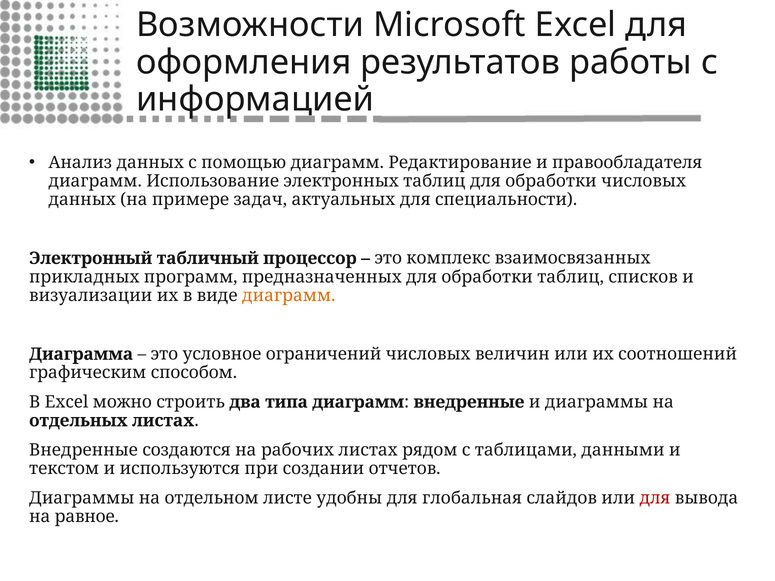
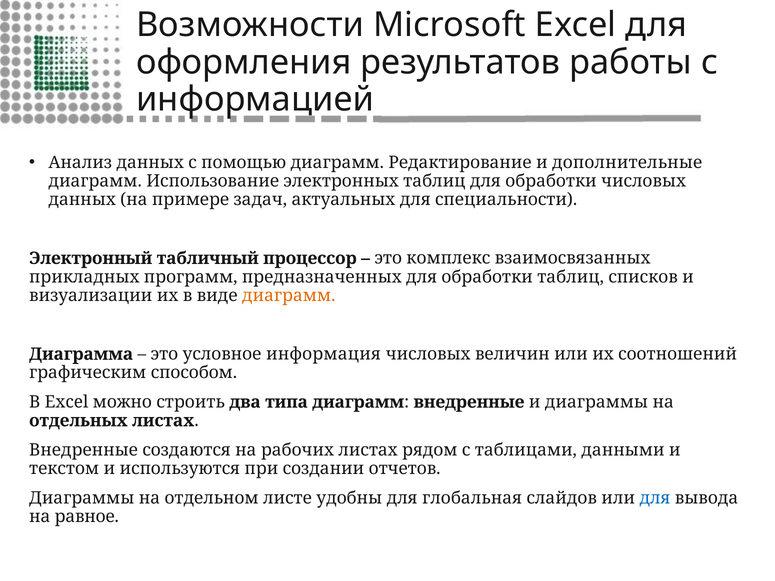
правообладателя: правообладателя -> дополнительные (627, 163)
ограничений: ограничений -> информация (323, 354)
для colour: red -> blue (655, 498)
